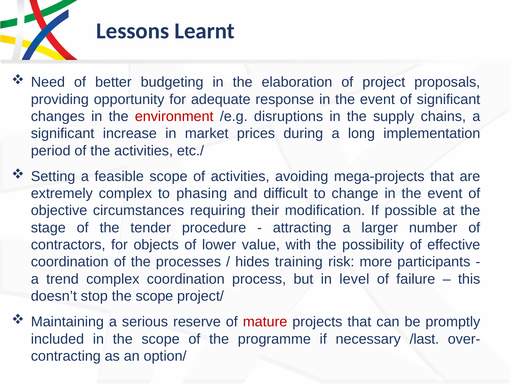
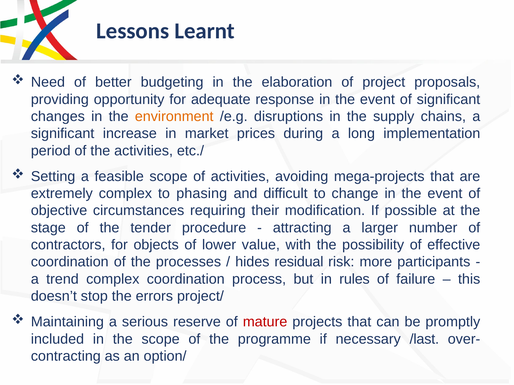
environment colour: red -> orange (174, 117)
training: training -> residual (299, 262)
level: level -> rules (355, 279)
stop the scope: scope -> errors (154, 297)
